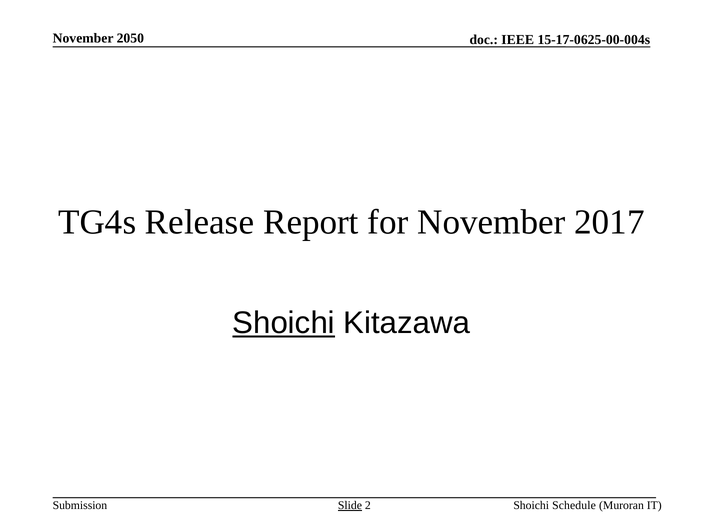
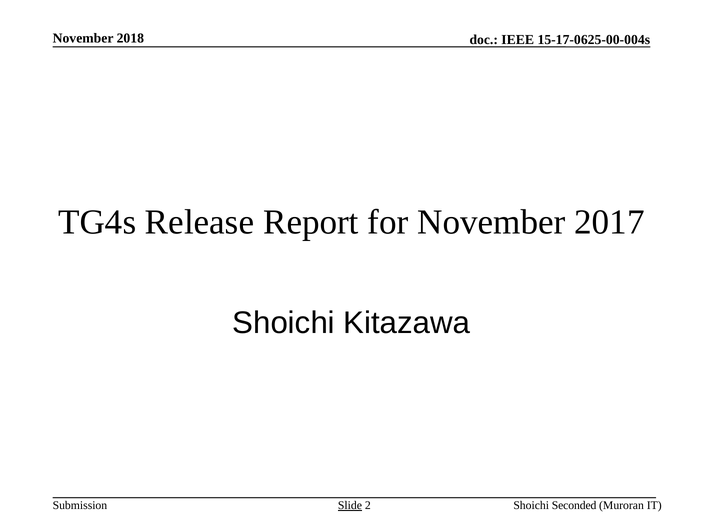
2050: 2050 -> 2018 (130, 38)
Shoichi underline: present -> none (284, 323)
Schedule: Schedule -> Seconded (574, 506)
